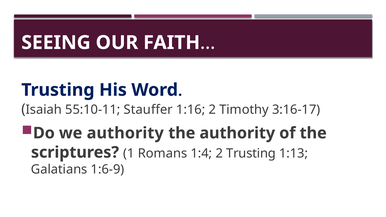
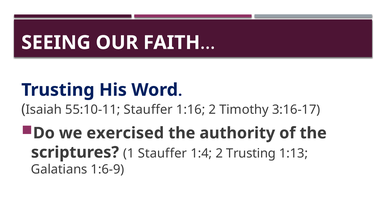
we authority: authority -> exercised (125, 133)
1 Romans: Romans -> Stauffer (162, 153)
